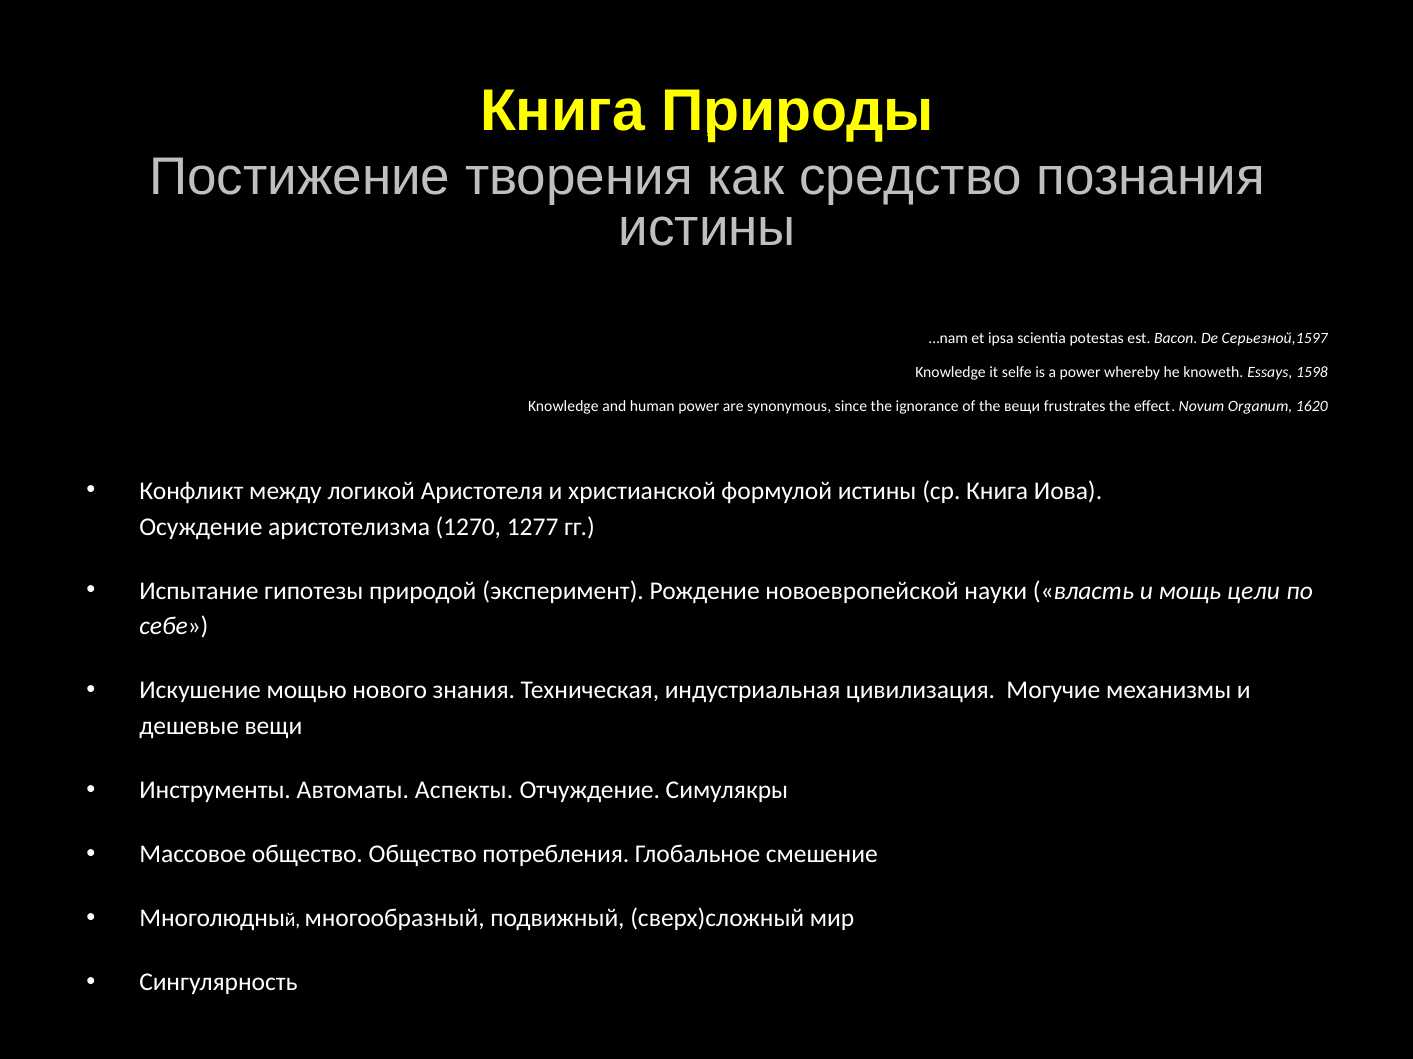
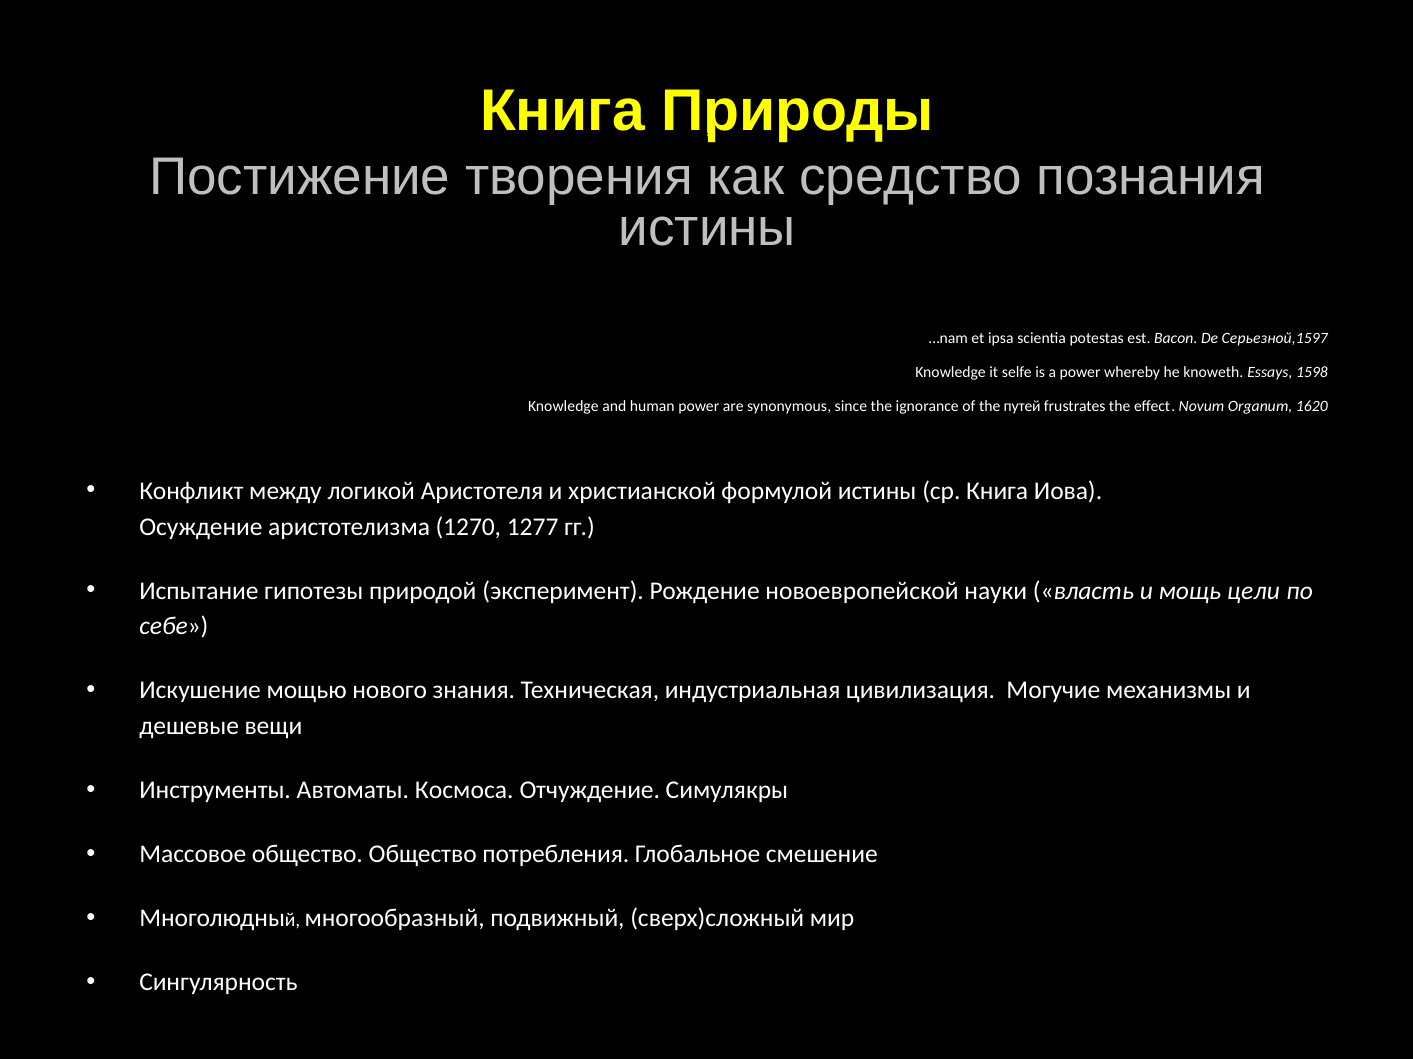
the вещи: вещи -> путей (1022, 406)
Аспекты: Аспекты -> Космоса (464, 791)
